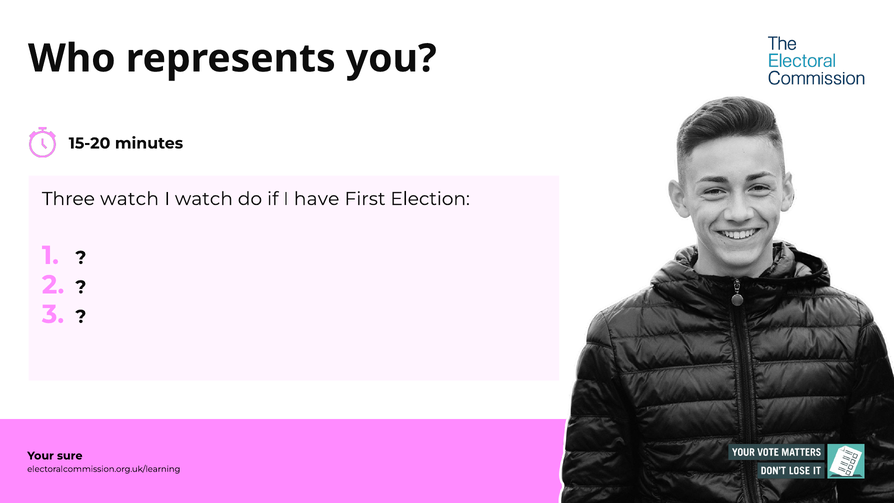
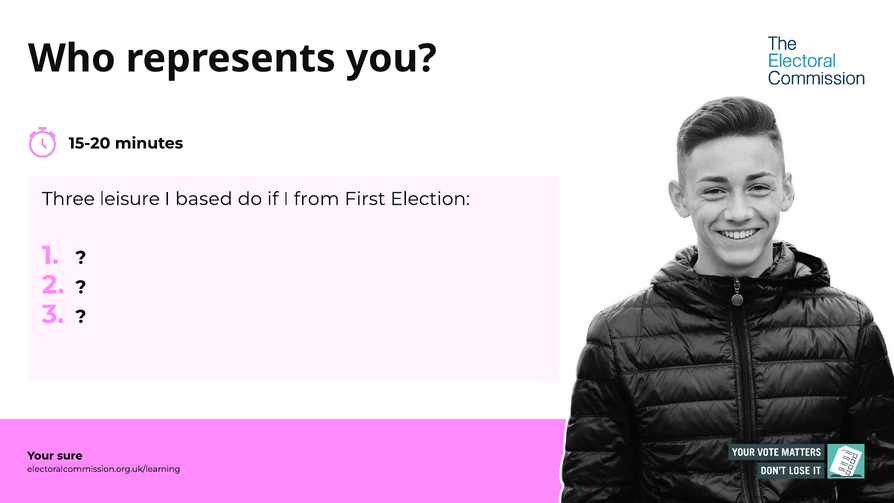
Three watch: watch -> leisure (130, 199)
I watch: watch -> based (204, 199)
have: have -> from (317, 199)
